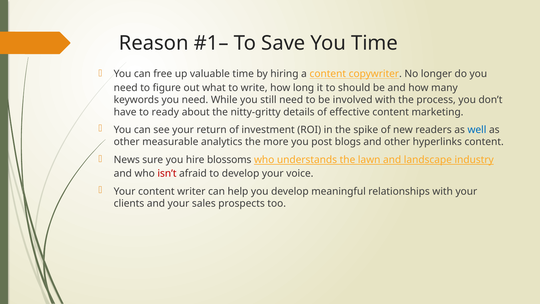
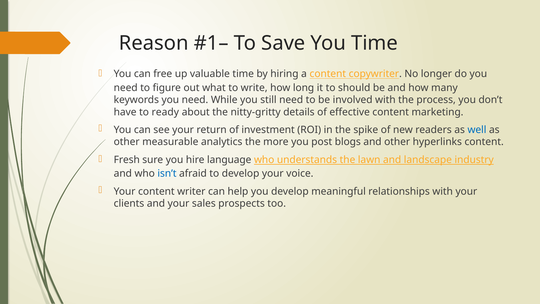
News: News -> Fresh (127, 160)
blossoms: blossoms -> language (229, 160)
isn’t colour: red -> blue (167, 173)
